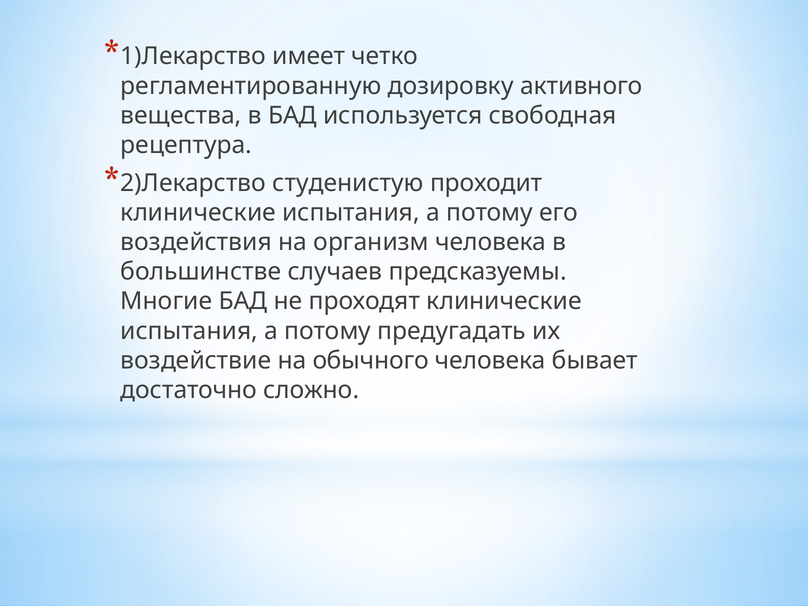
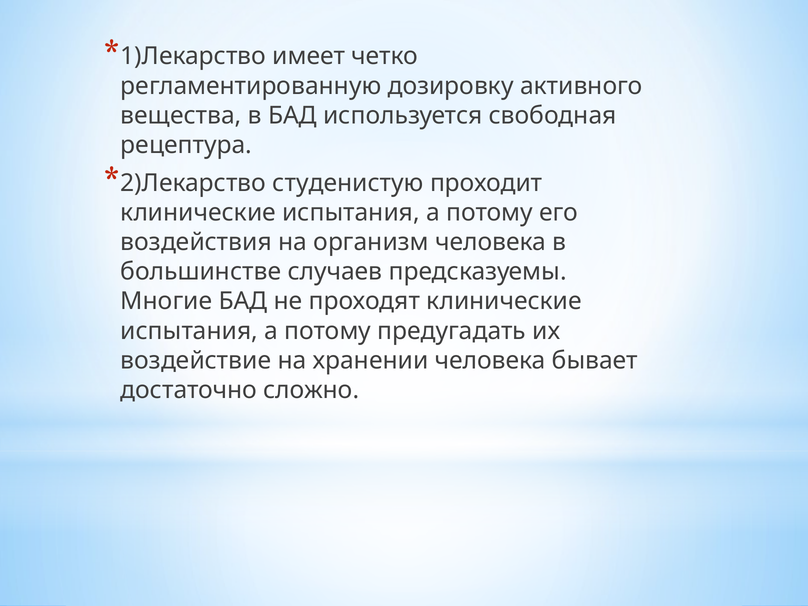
обычного: обычного -> хранении (371, 360)
